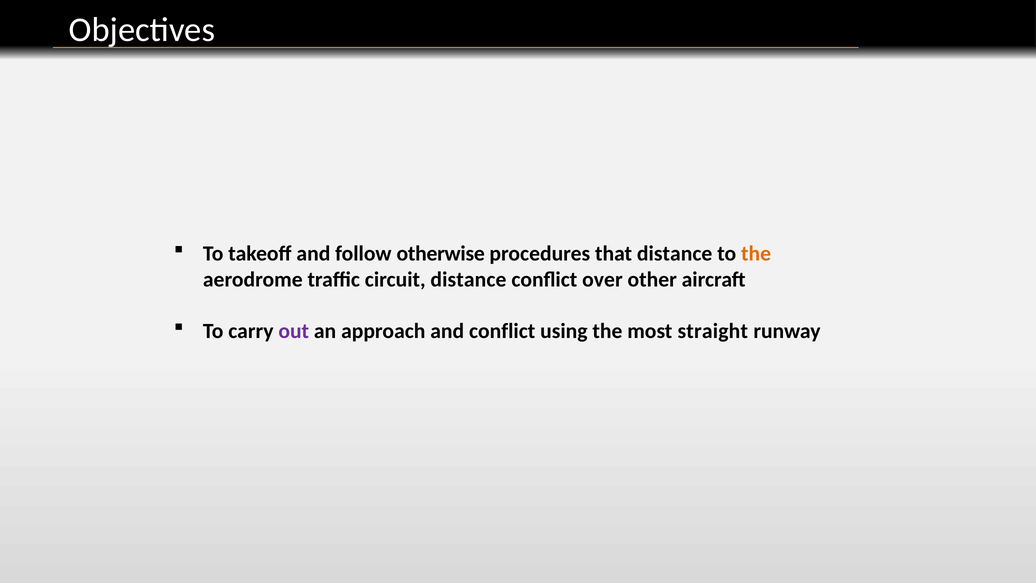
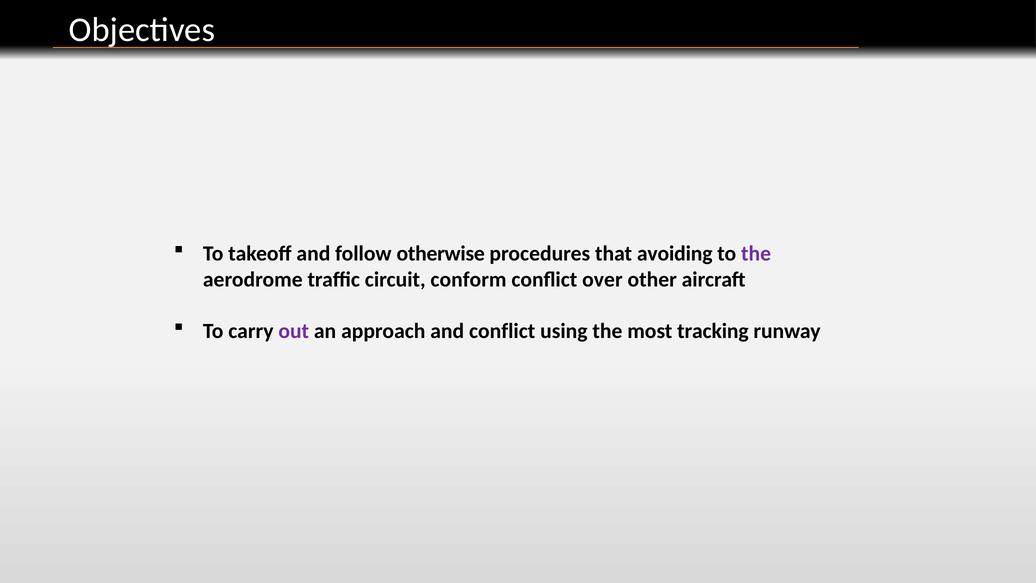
that distance: distance -> avoiding (675, 253)
the colour: orange -> purple (756, 253)
circuit distance: distance -> conform (468, 279)
straight: straight -> tracking (713, 331)
